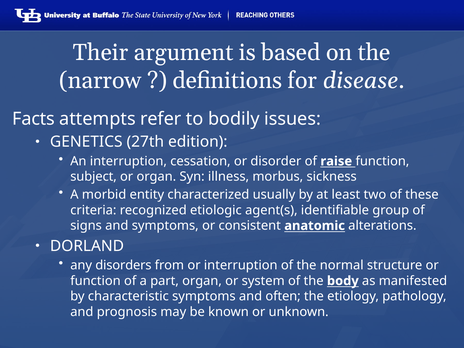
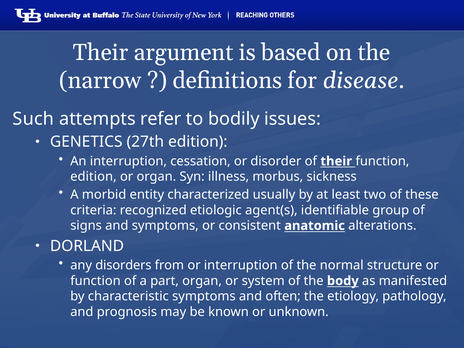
Facts: Facts -> Such (33, 119)
of raise: raise -> their (336, 161)
subject: subject -> edition (93, 177)
